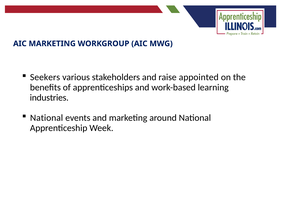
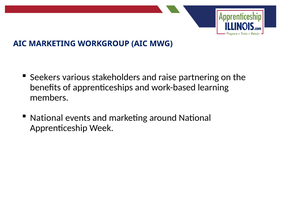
appointed: appointed -> partnering (199, 77)
industries: industries -> members (49, 97)
